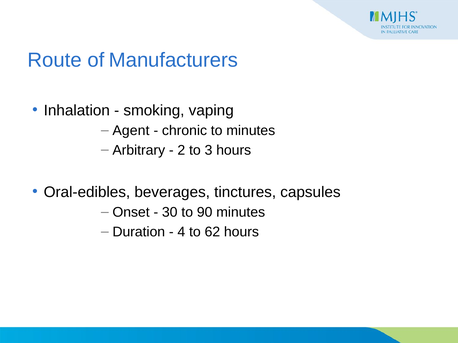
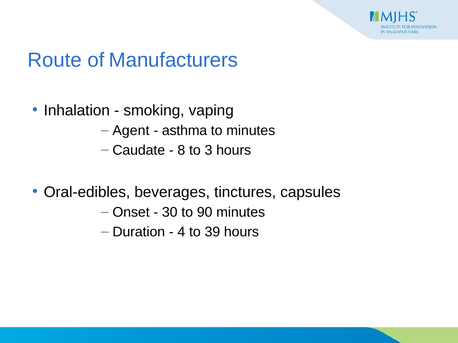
chronic: chronic -> asthma (185, 131)
Arbitrary: Arbitrary -> Caudate (139, 150)
2: 2 -> 8 (181, 150)
62: 62 -> 39 (212, 232)
